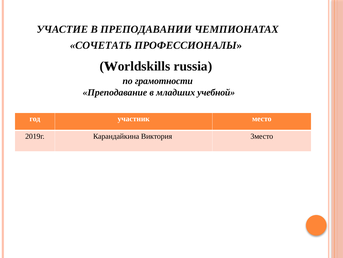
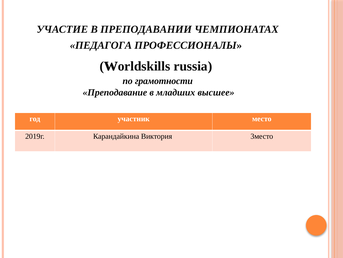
СОЧЕТАТЬ: СОЧЕТАТЬ -> ПЕДАГОГА (101, 45)
учебной: учебной -> высшее (216, 92)
